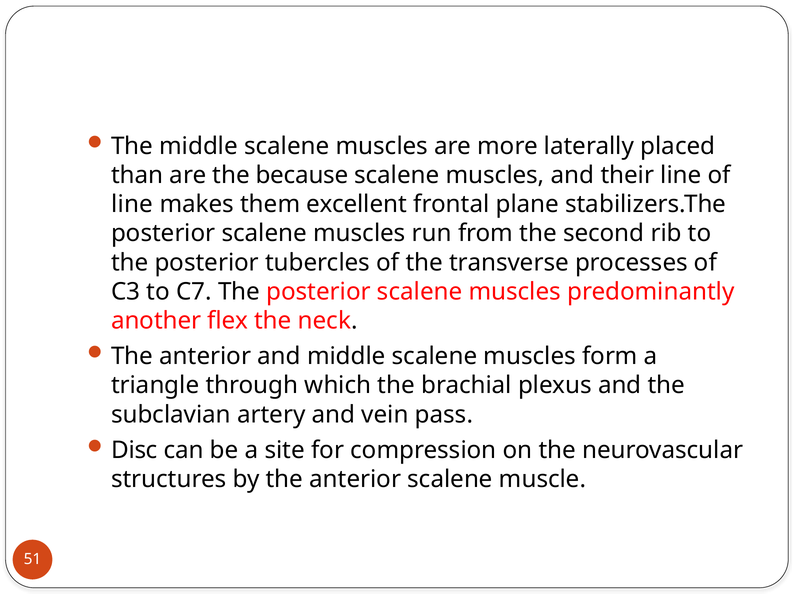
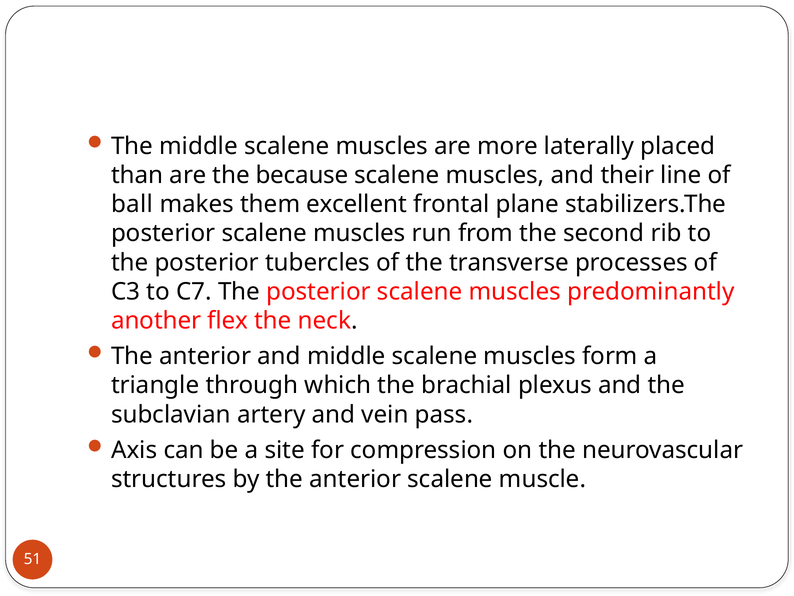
line: line -> ball (132, 204)
Disc: Disc -> Axis (134, 450)
